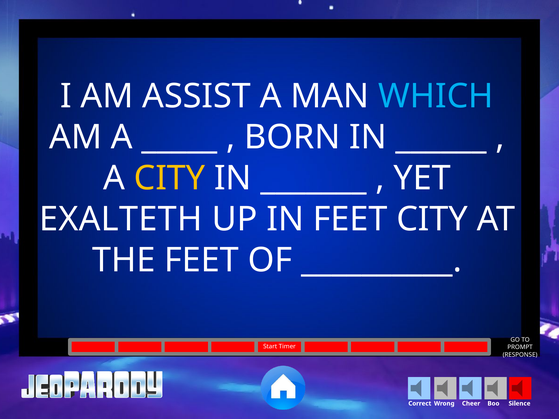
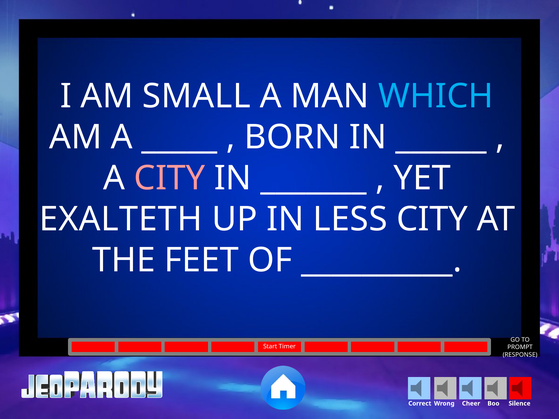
ASSIST: ASSIST -> SMALL (196, 96)
CITY colour: yellow -> pink (170, 178)
IN FEET: FEET -> LESS (350, 219)
